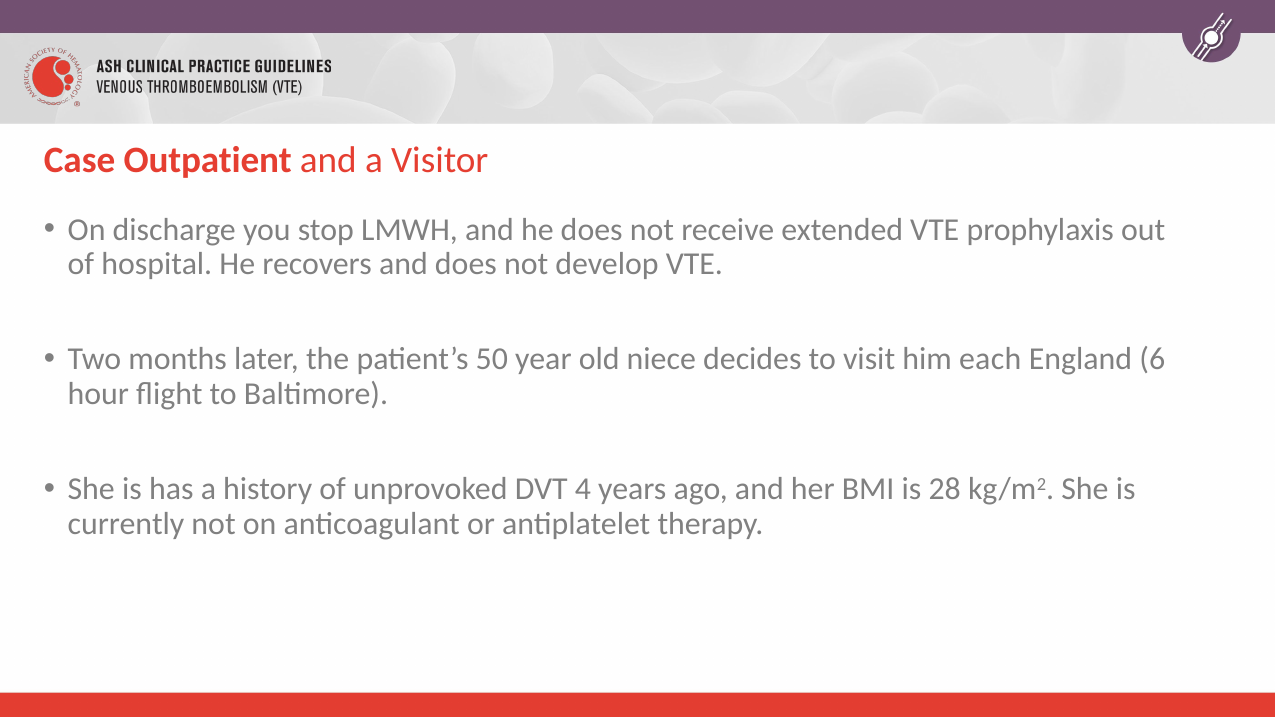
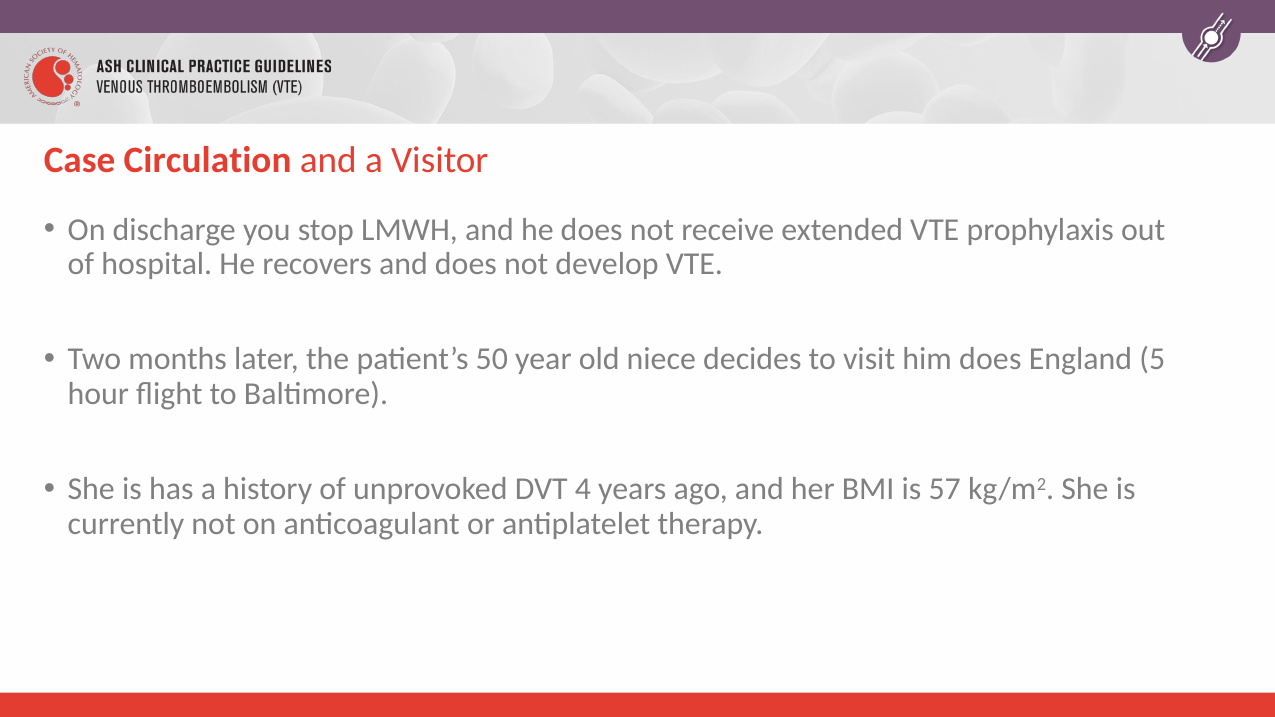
Outpatient: Outpatient -> Circulation (208, 160)
him each: each -> does (990, 359)
6: 6 -> 5 (1152, 359)
28: 28 -> 57 (945, 489)
